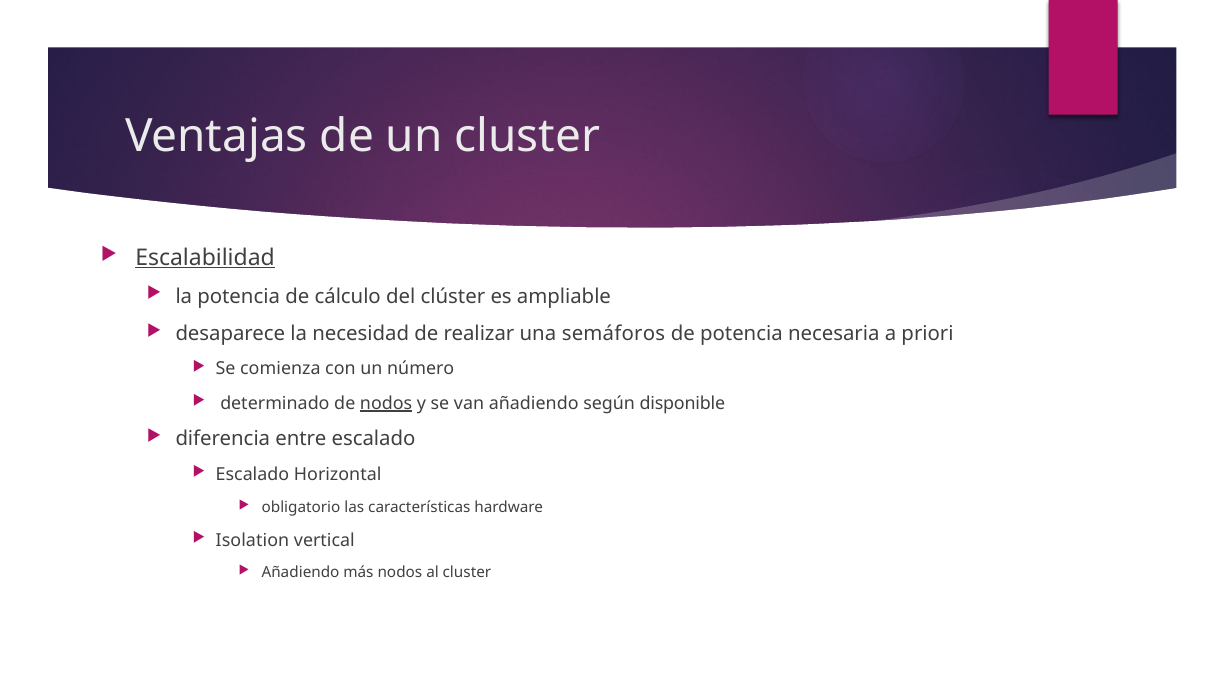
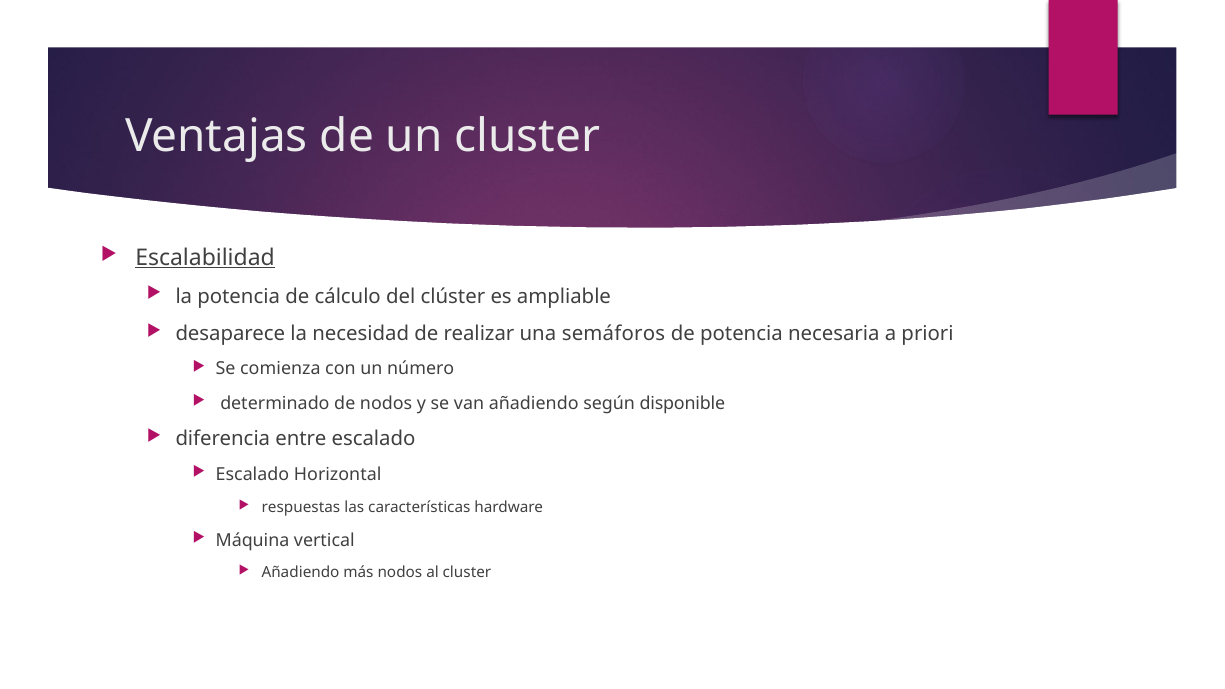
nodos underline: present -> none (386, 403)
obligatorio: obligatorio -> respuestas (301, 507)
Isolation: Isolation -> Máquina (252, 540)
